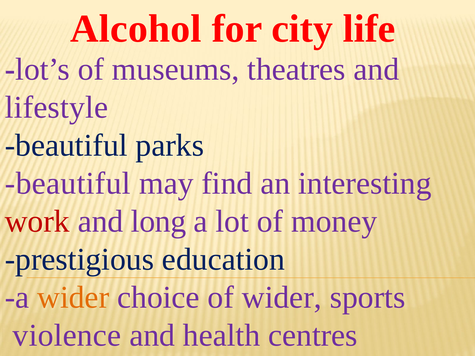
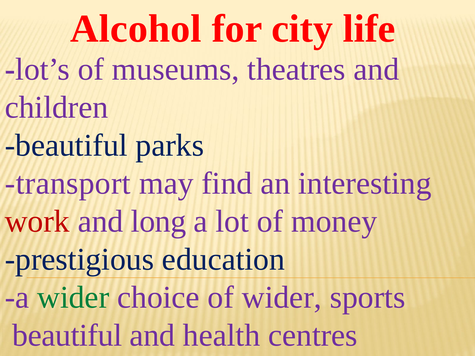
lifestyle: lifestyle -> children (57, 108)
beautiful: beautiful -> transport (68, 184)
wider colour: orange -> green (73, 298)
violence: violence -> beautiful (67, 336)
